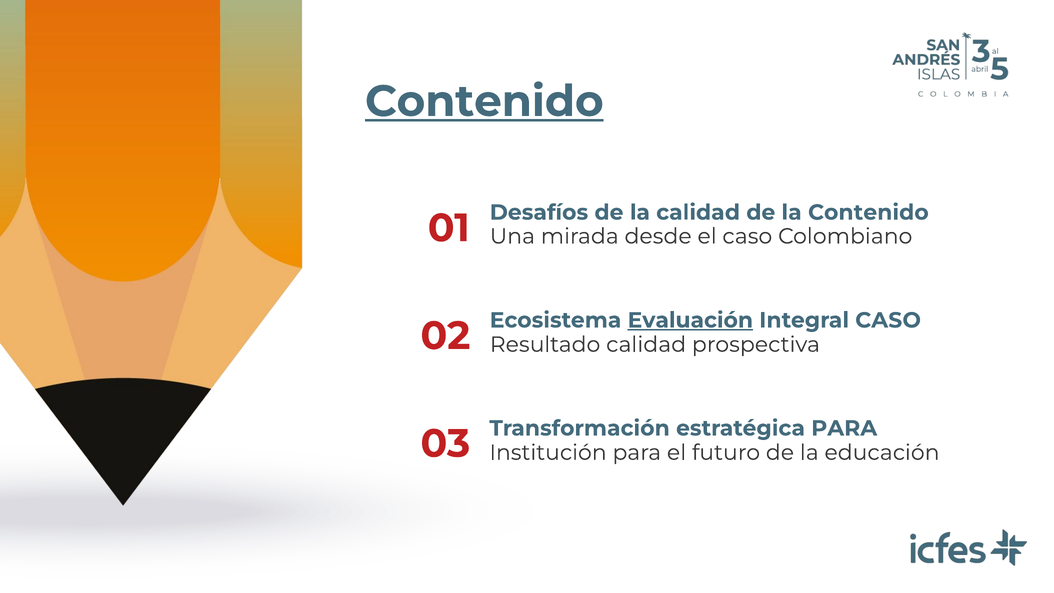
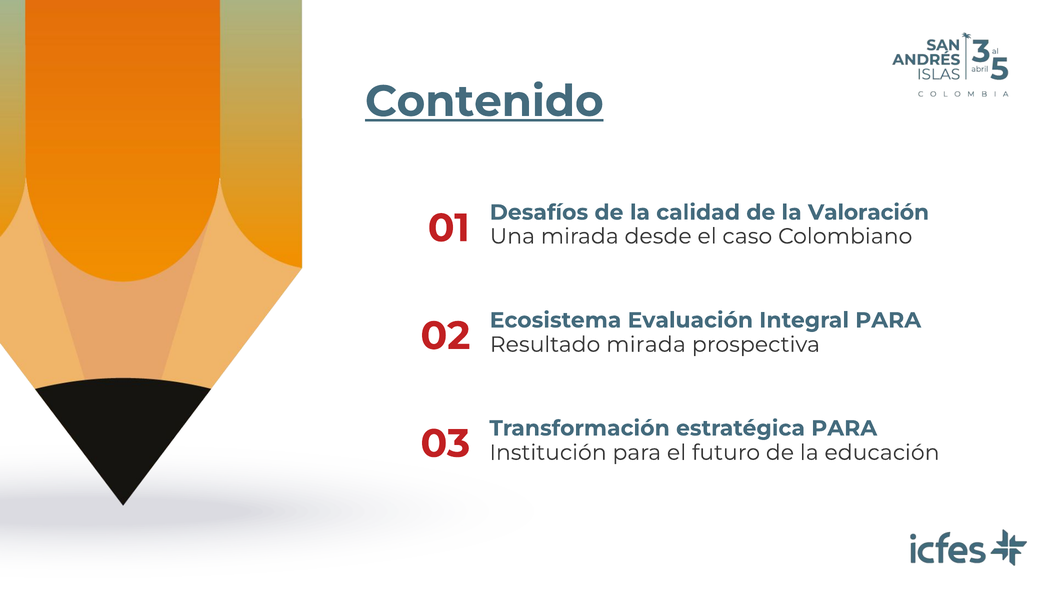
la Contenido: Contenido -> Valoración (869, 212)
Evaluación underline: present -> none (690, 320)
Integral CASO: CASO -> PARA (888, 320)
Resultado calidad: calidad -> mirada (646, 344)
